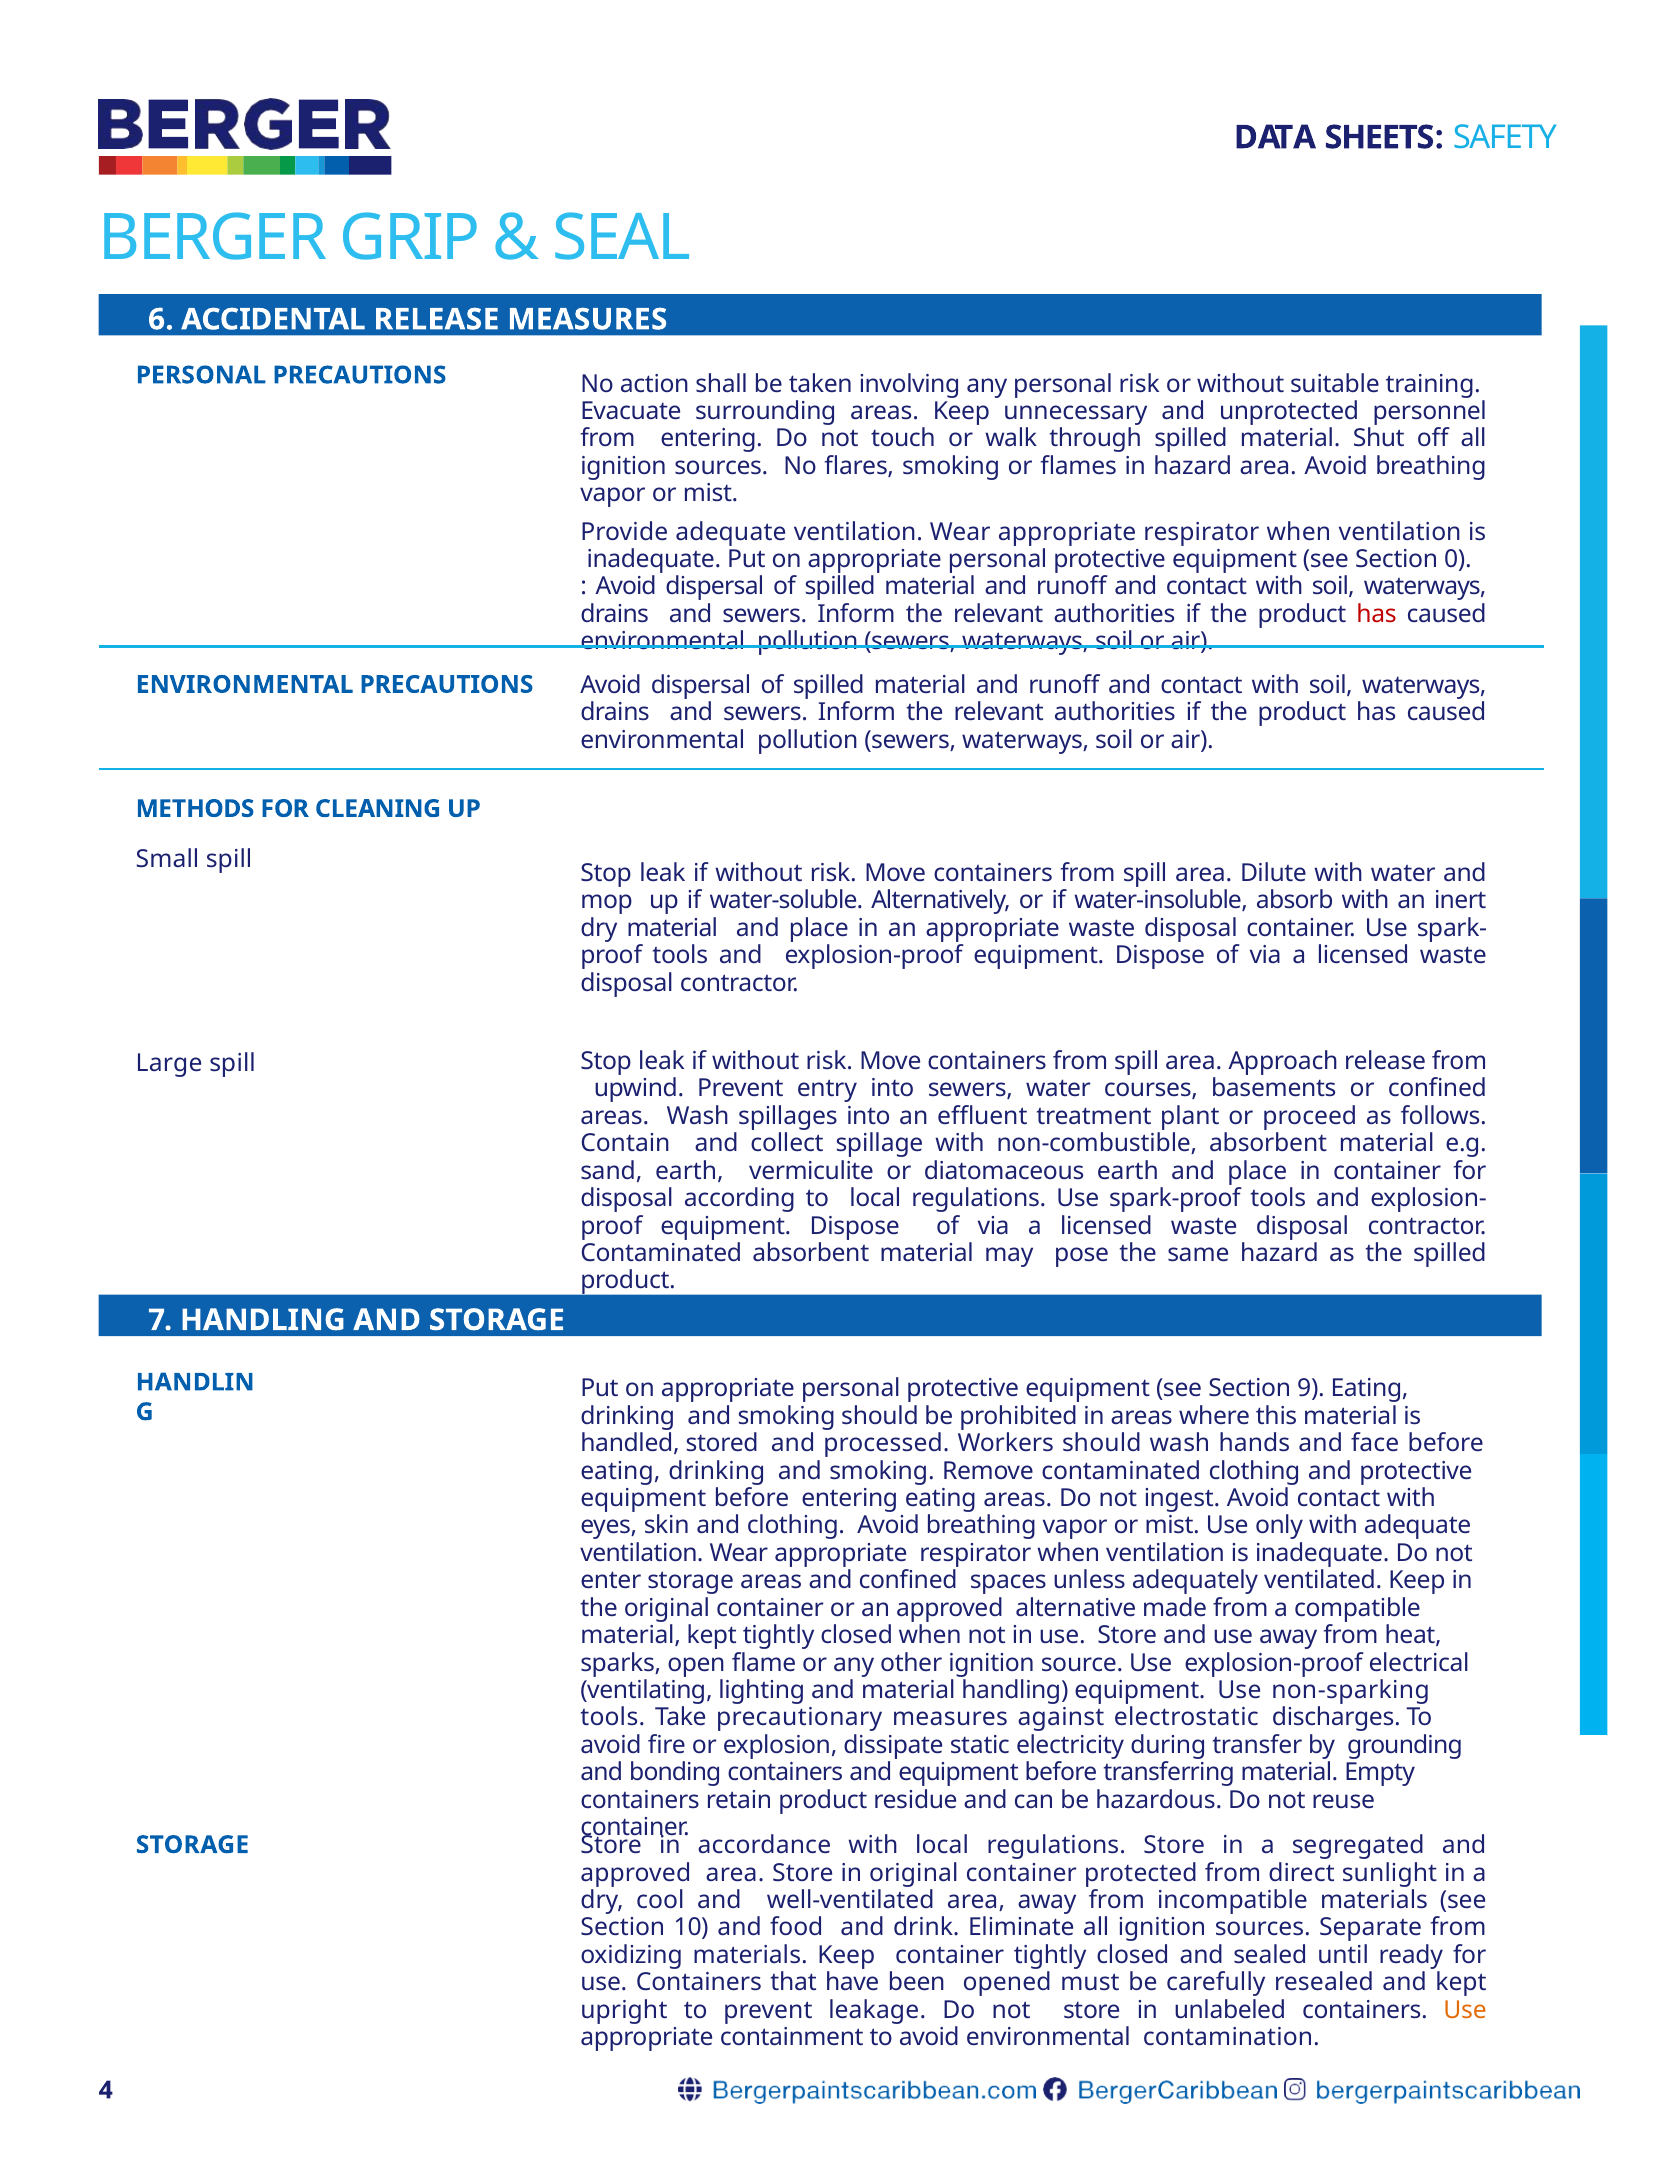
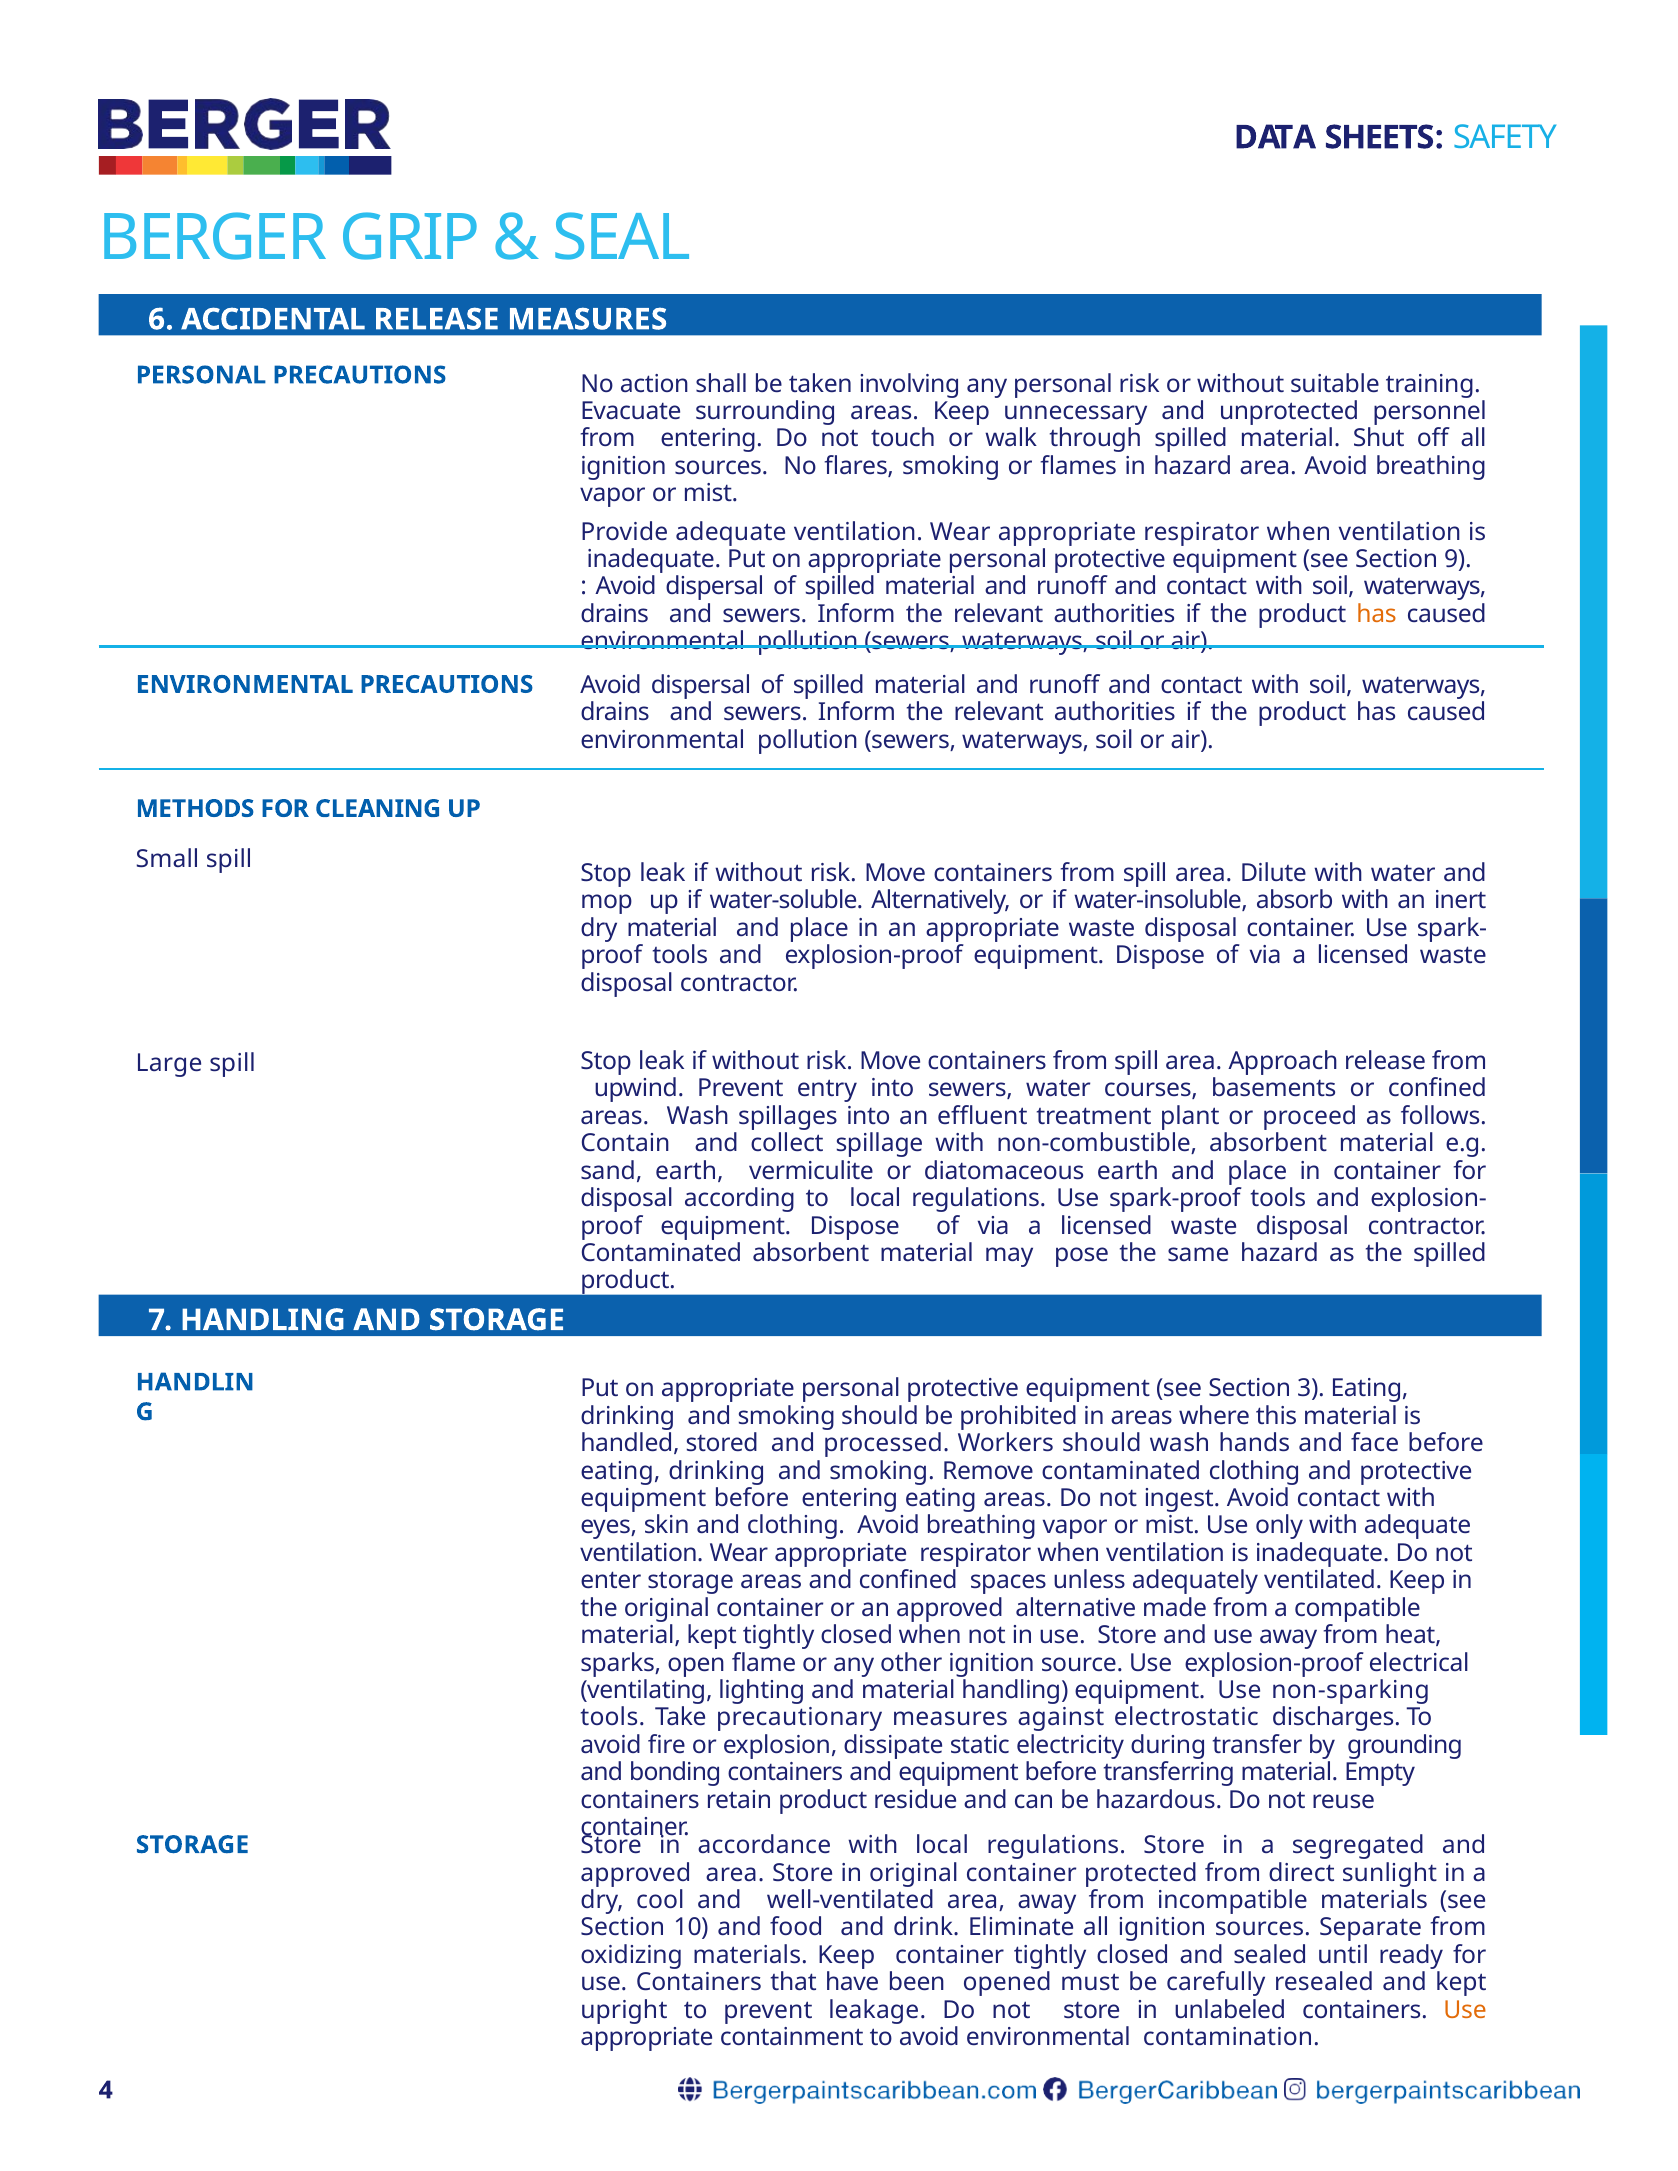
0: 0 -> 9 (1458, 560)
has colour: red -> orange (1377, 614)
9: 9 -> 3 (1311, 1389)
